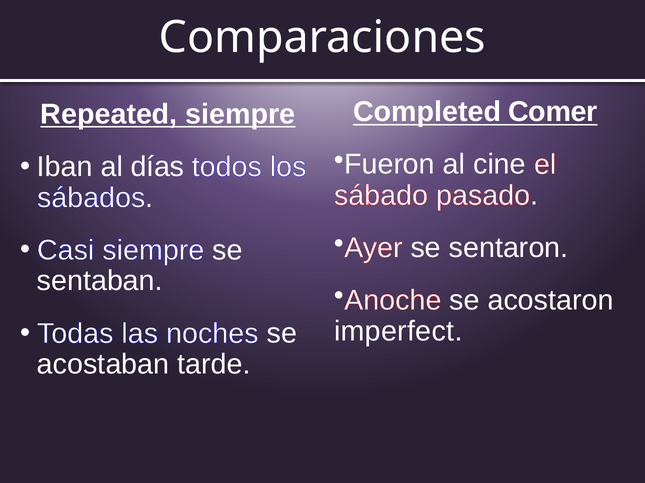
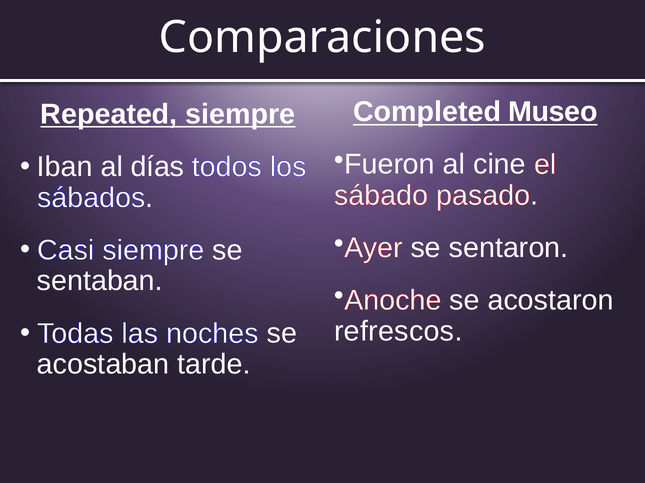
Comer: Comer -> Museo (553, 112)
imperfect: imperfect -> refrescos (398, 332)
